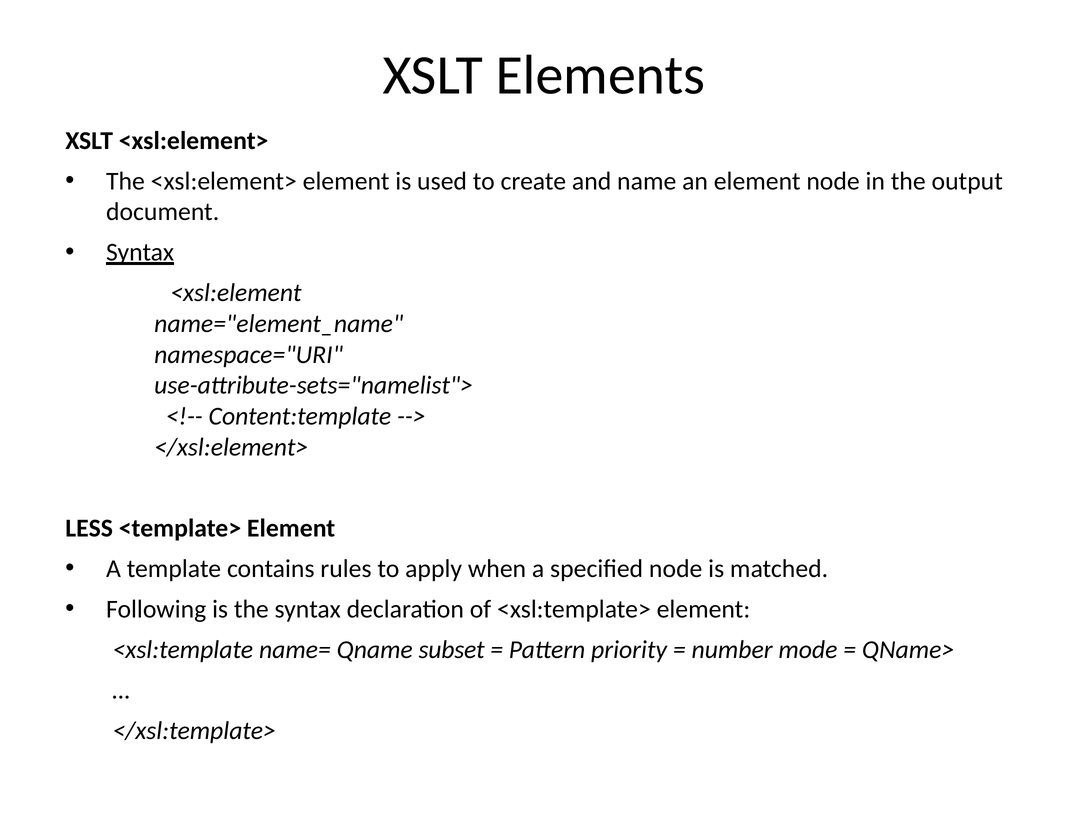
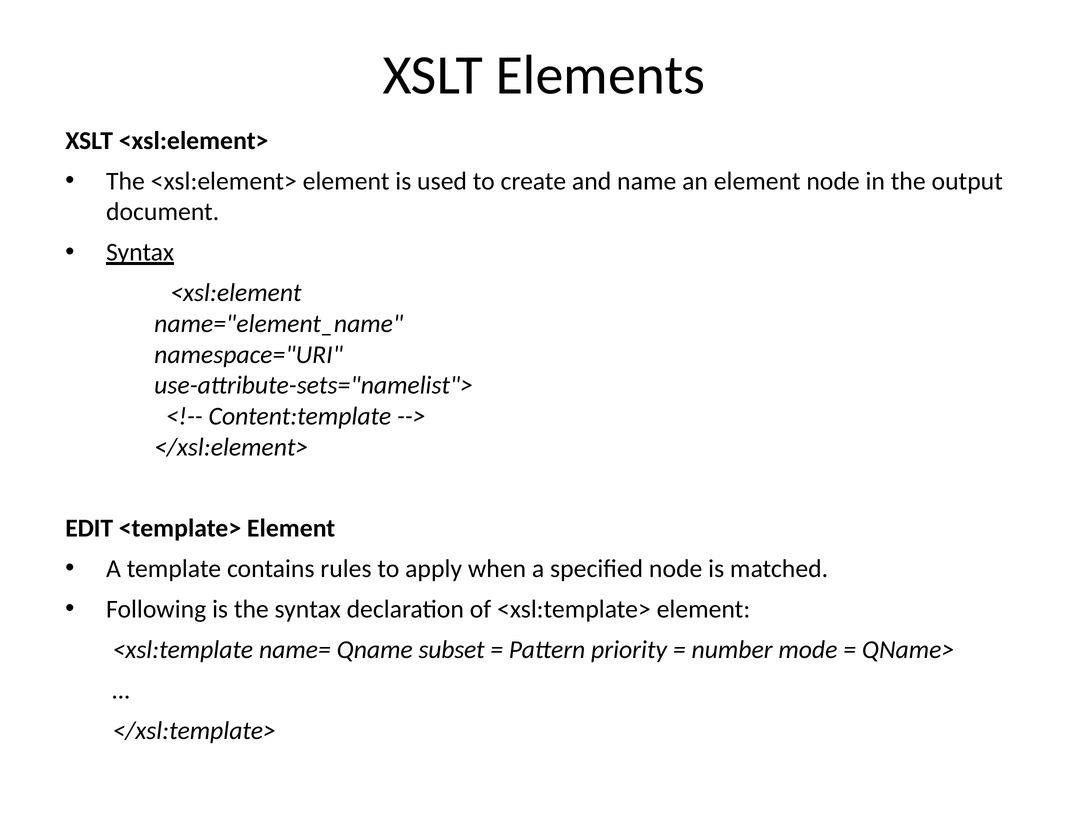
LESS: LESS -> EDIT (89, 528)
